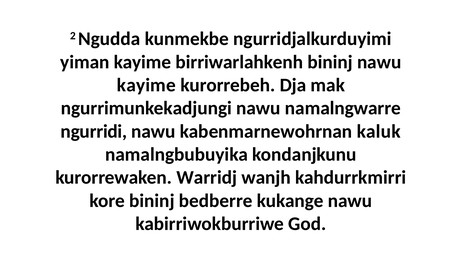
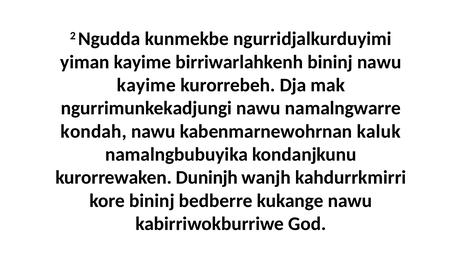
ngurridi: ngurridi -> kondah (94, 131)
Warridj: Warridj -> Duninjh (207, 177)
